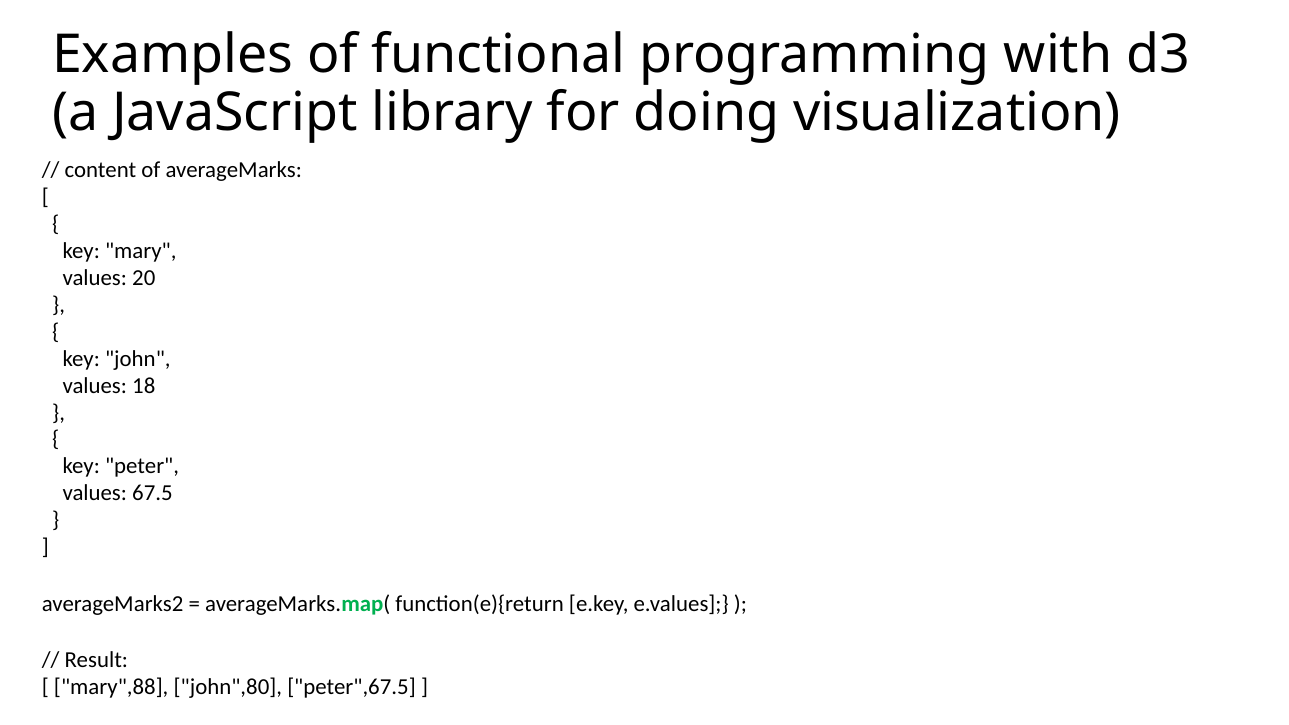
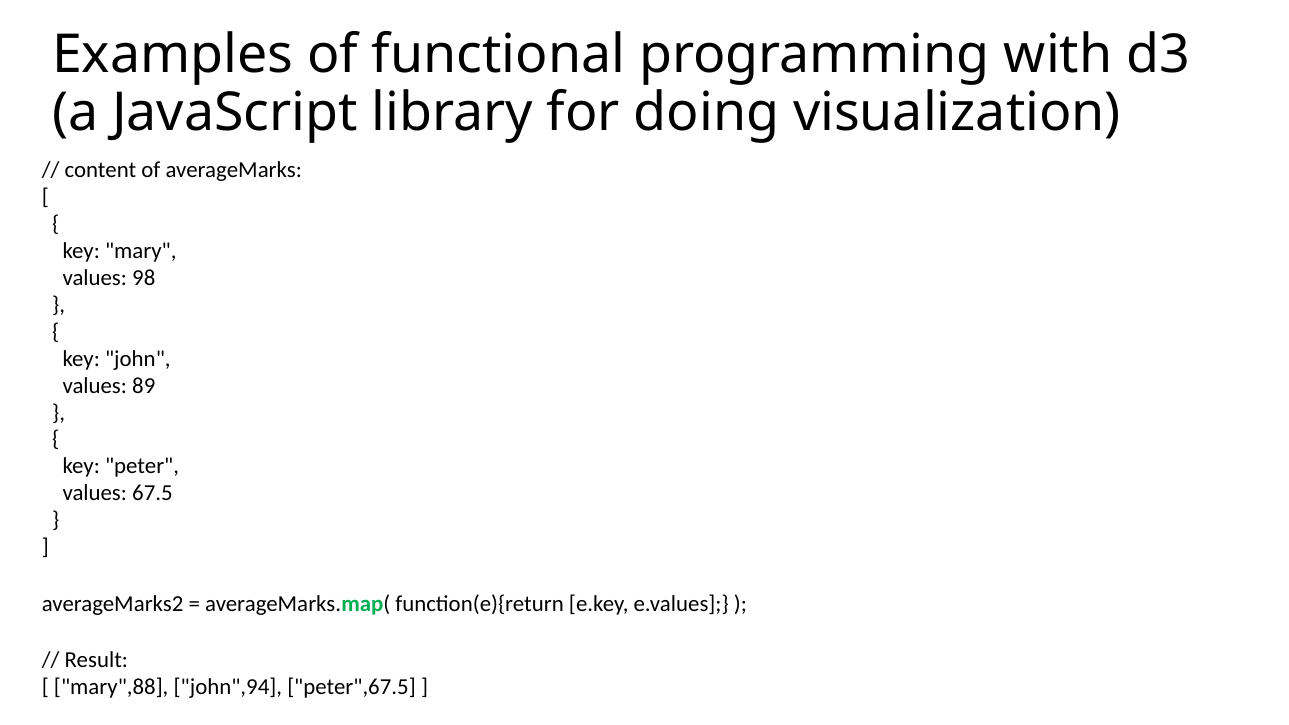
20: 20 -> 98 (144, 278)
18: 18 -> 89 (144, 386)
john",80: john",80 -> john",94 (228, 687)
